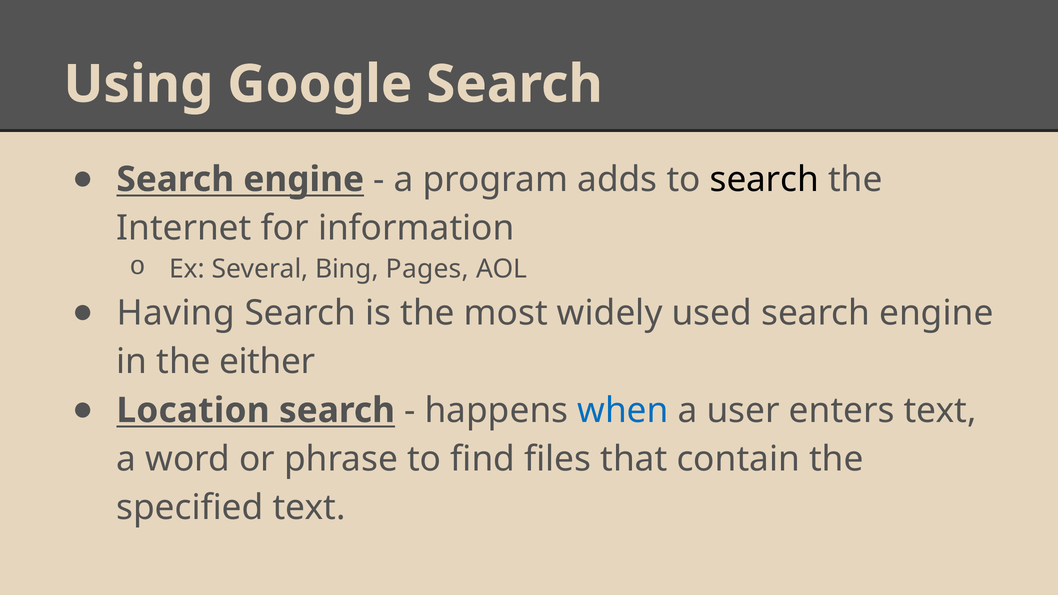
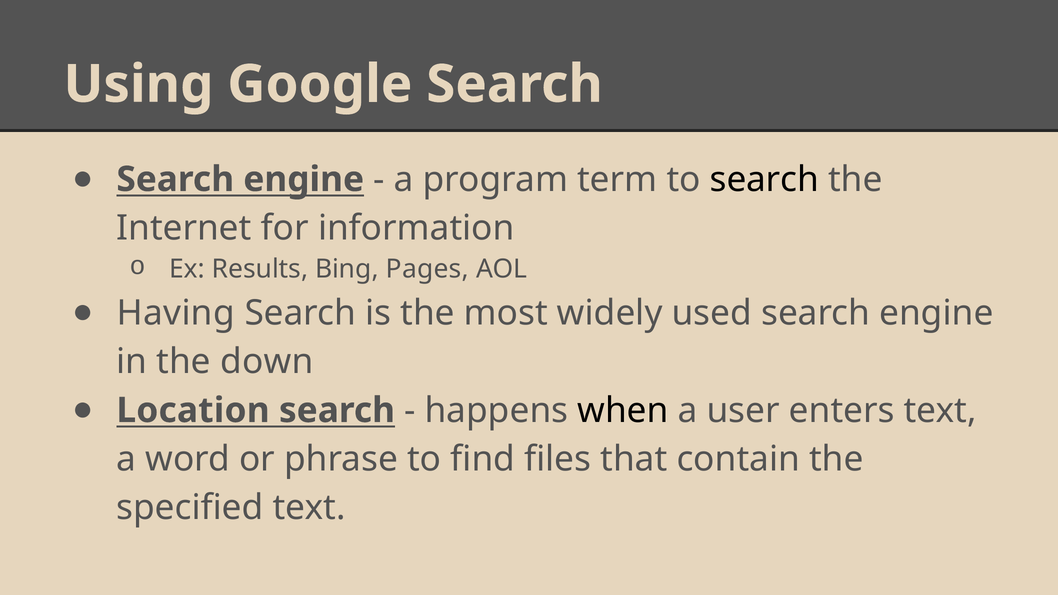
adds: adds -> term (617, 179)
Several: Several -> Results (260, 269)
either: either -> down (267, 362)
when colour: blue -> black (623, 411)
